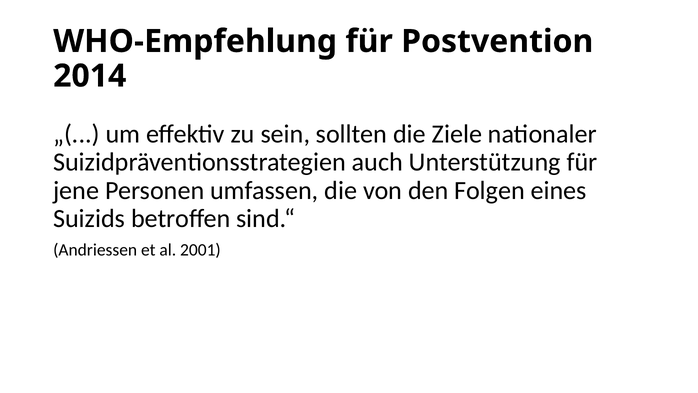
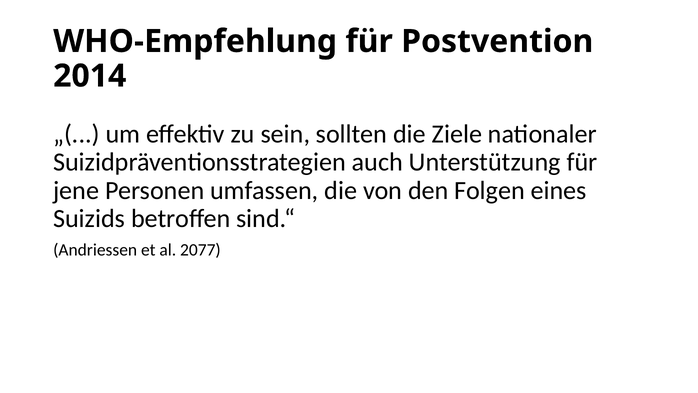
2001: 2001 -> 2077 (200, 249)
